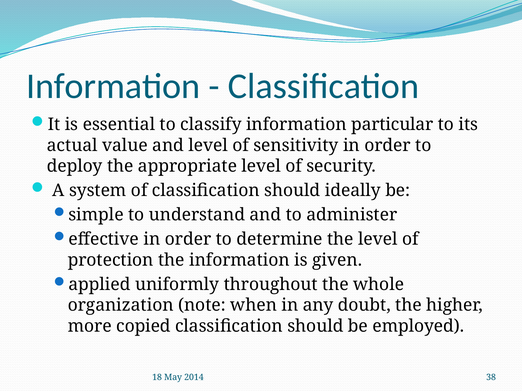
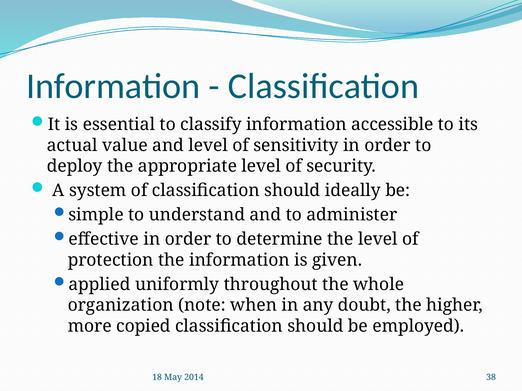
particular: particular -> accessible (392, 125)
